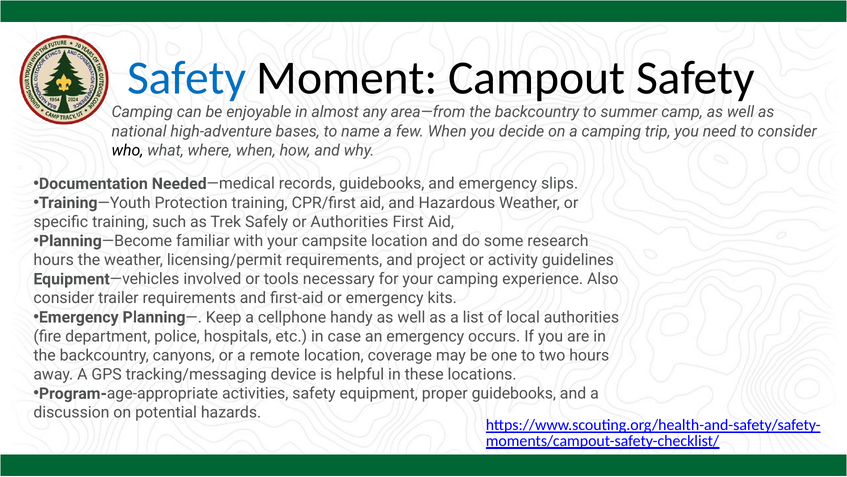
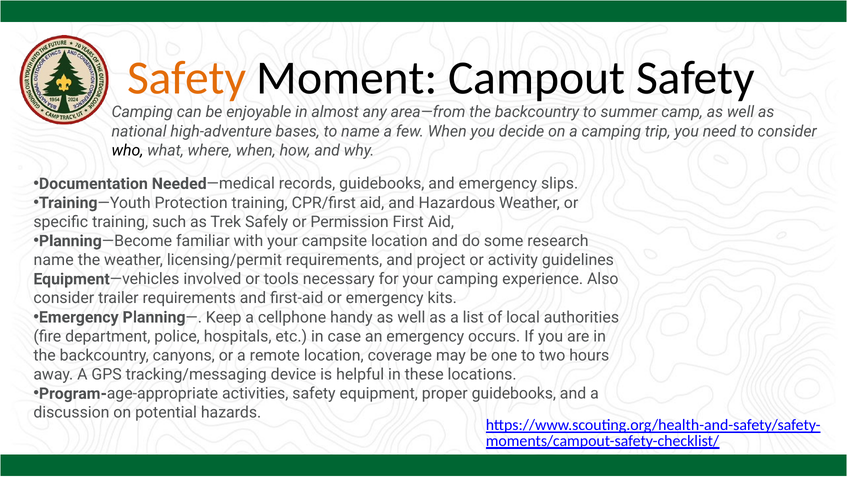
Safety colour: blue -> orange (187, 78)
or Authorities: Authorities -> Permission (350, 222)
hours: hours -> name (54, 260)
